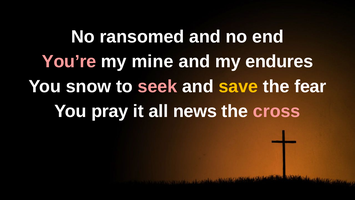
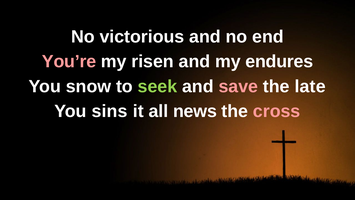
ransomed: ransomed -> victorious (142, 37)
mine: mine -> risen (153, 61)
seek colour: pink -> light green (157, 86)
save colour: yellow -> pink (238, 86)
fear: fear -> late (310, 86)
pray: pray -> sins (110, 111)
